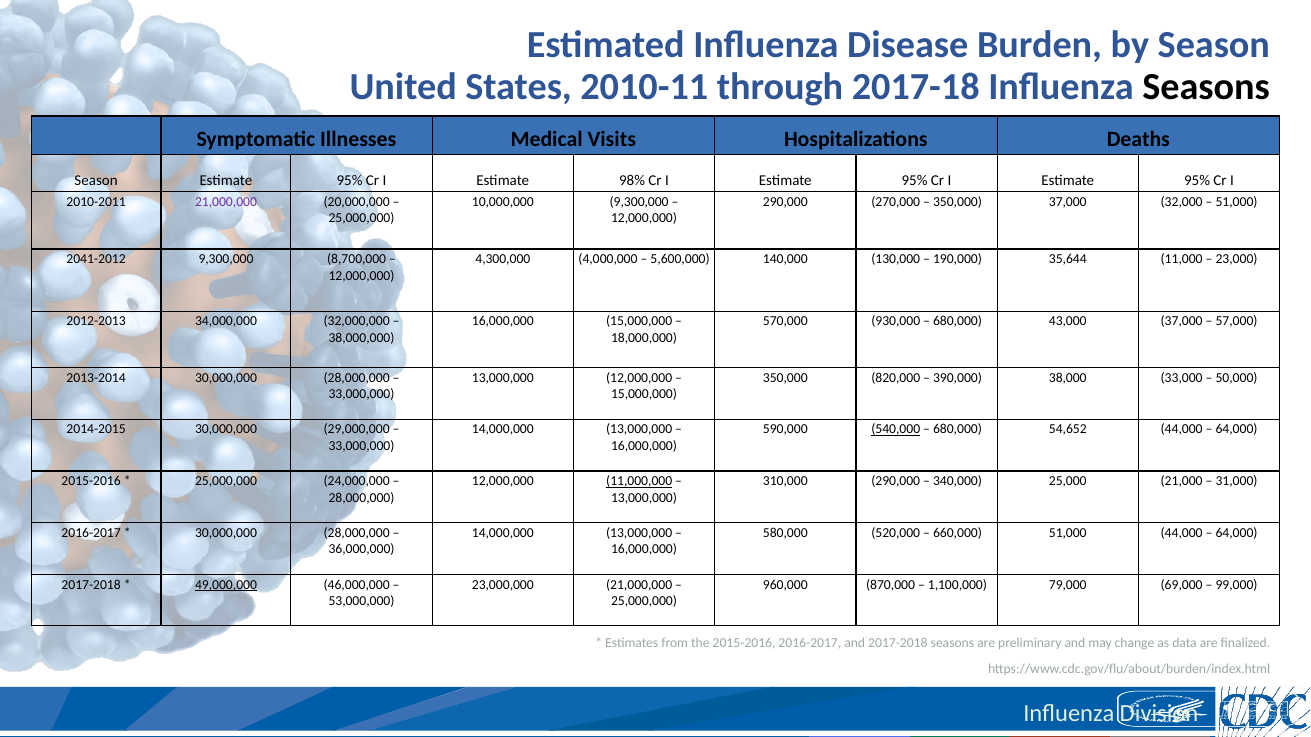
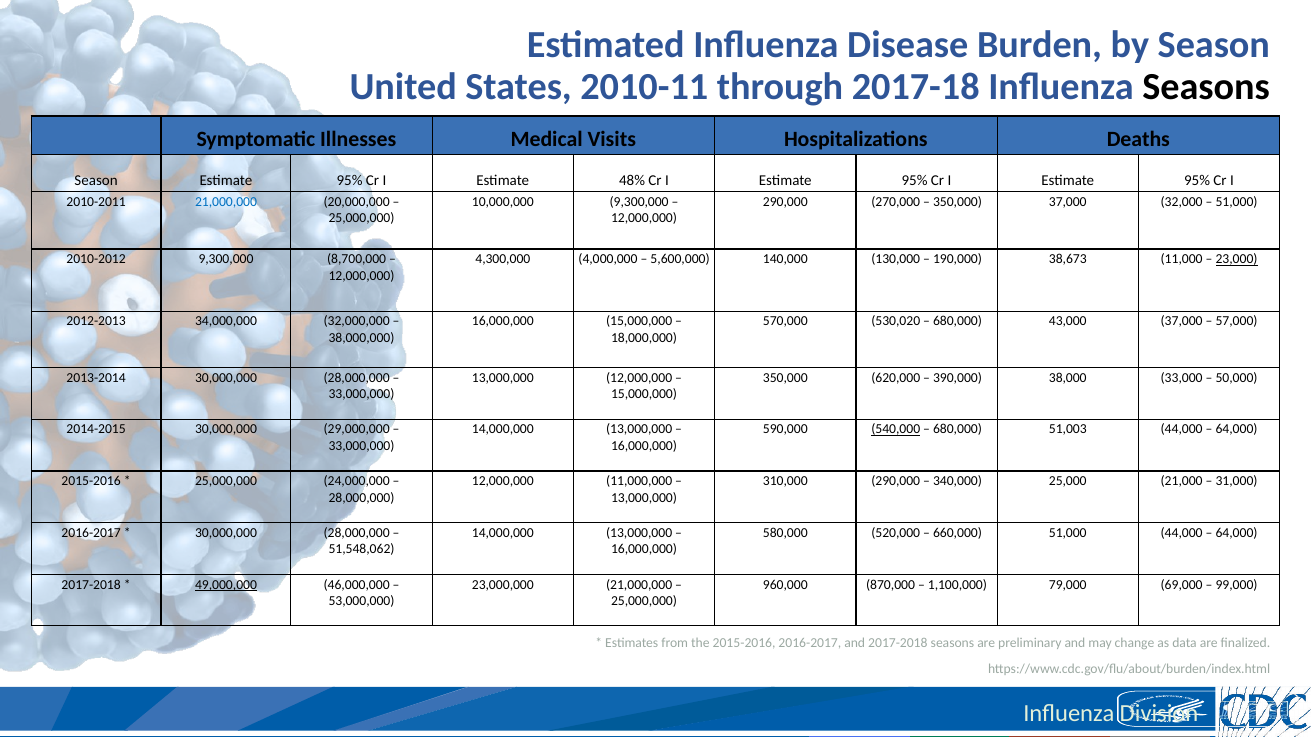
98%: 98% -> 48% (632, 181)
21,000,000 colour: purple -> blue (226, 202)
2041-2012: 2041-2012 -> 2010-2012 (96, 259)
35,644: 35,644 -> 38,673 (1068, 259)
23,000 underline: none -> present (1237, 259)
930,000: 930,000 -> 530,020 (896, 322)
820,000: 820,000 -> 620,000 (896, 378)
54,652: 54,652 -> 51,003 (1068, 430)
11,000,000 underline: present -> none (639, 481)
36,000,000: 36,000,000 -> 51,548,062 (362, 550)
